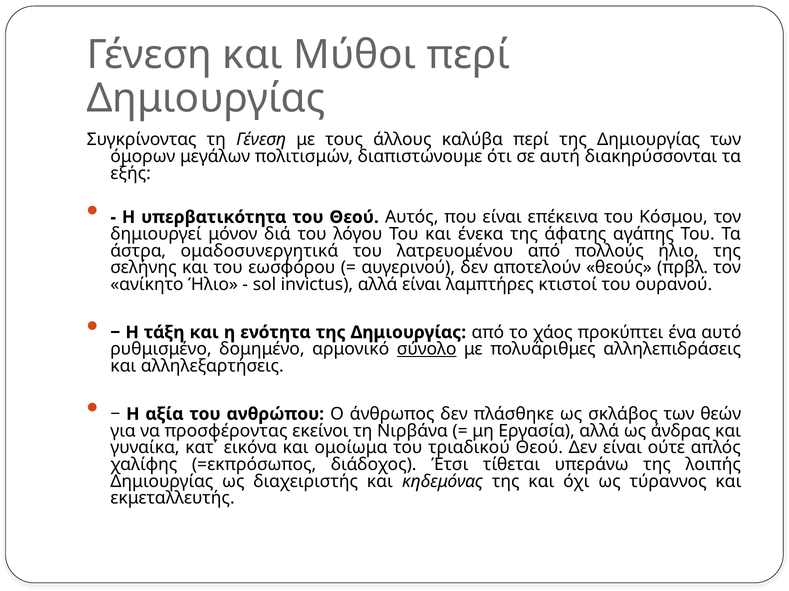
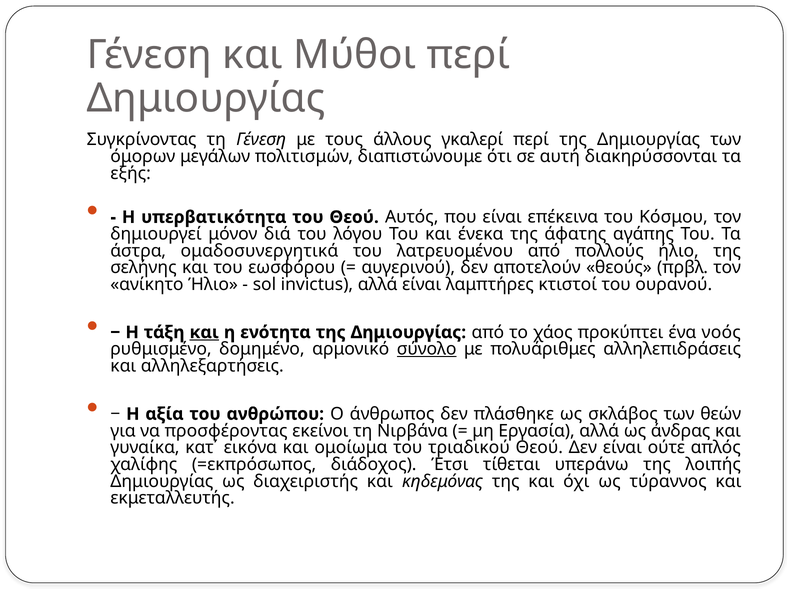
καλύβα: καλύβα -> γκαλερί (472, 140)
και underline: none -> present (204, 333)
αυτό: αυτό -> νοός (721, 333)
